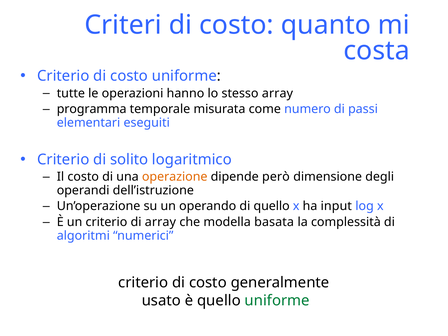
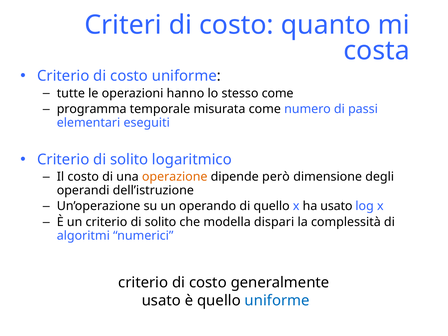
stesso array: array -> come (278, 93)
ha input: input -> usato (336, 206)
un criterio di array: array -> solito (160, 222)
basata: basata -> dispari (274, 222)
uniforme colour: green -> blue (277, 300)
